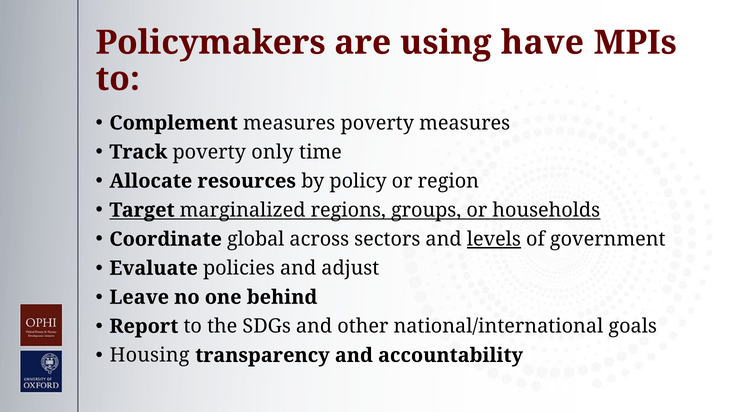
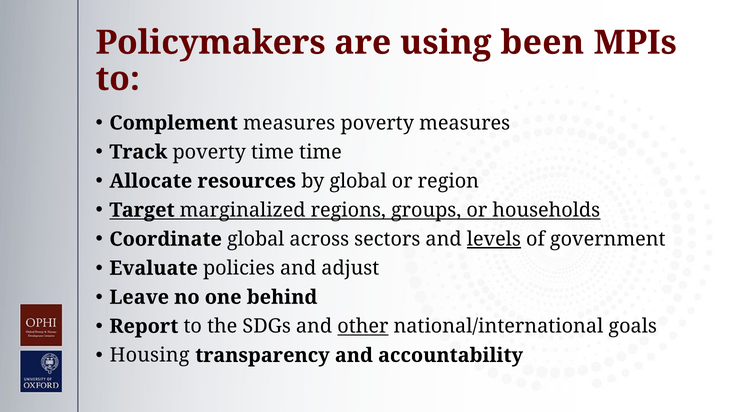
have: have -> been (542, 43)
poverty only: only -> time (272, 152)
by policy: policy -> global (358, 181)
other underline: none -> present (363, 327)
